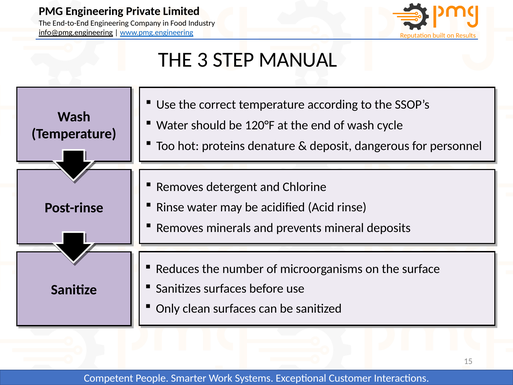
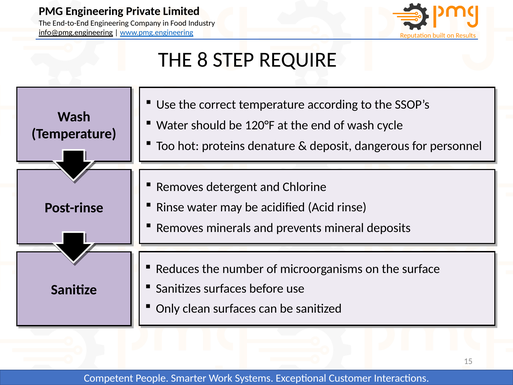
3: 3 -> 8 (202, 60)
MANUAL: MANUAL -> REQUIRE (298, 60)
